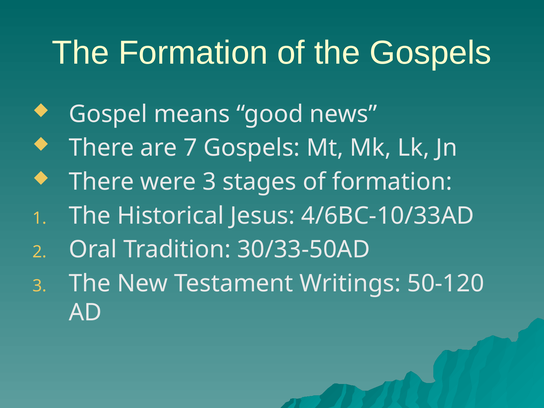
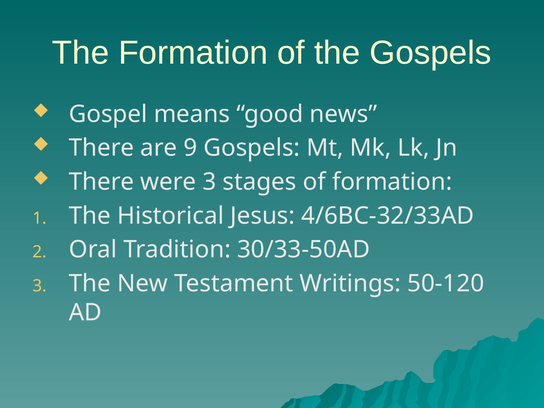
7: 7 -> 9 (190, 148)
4/6BC-10/33AD: 4/6BC-10/33AD -> 4/6BC-32/33AD (388, 216)
